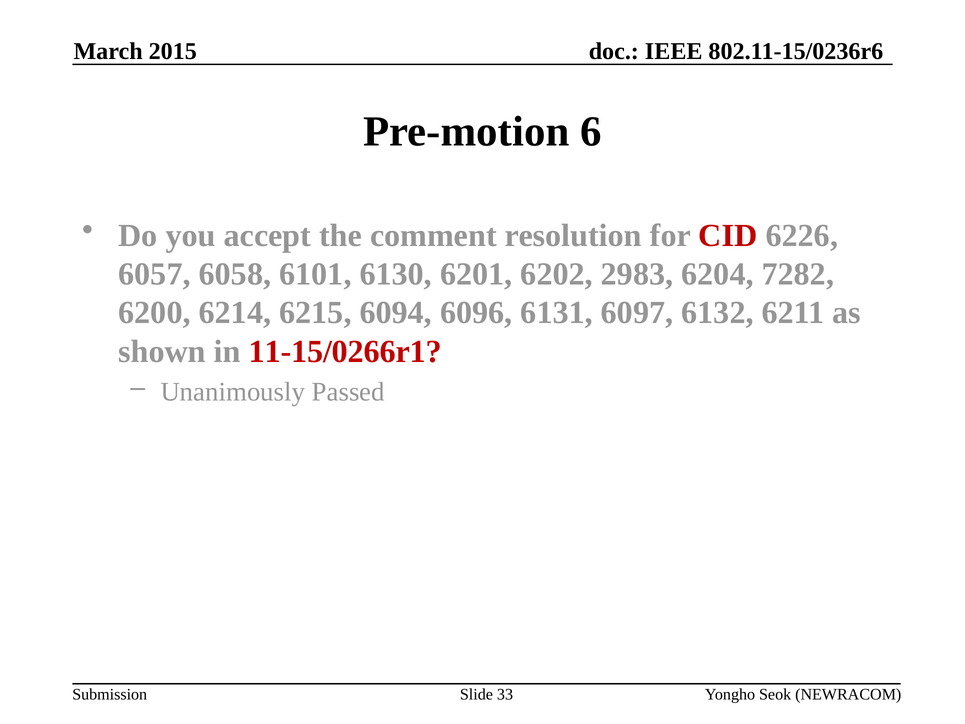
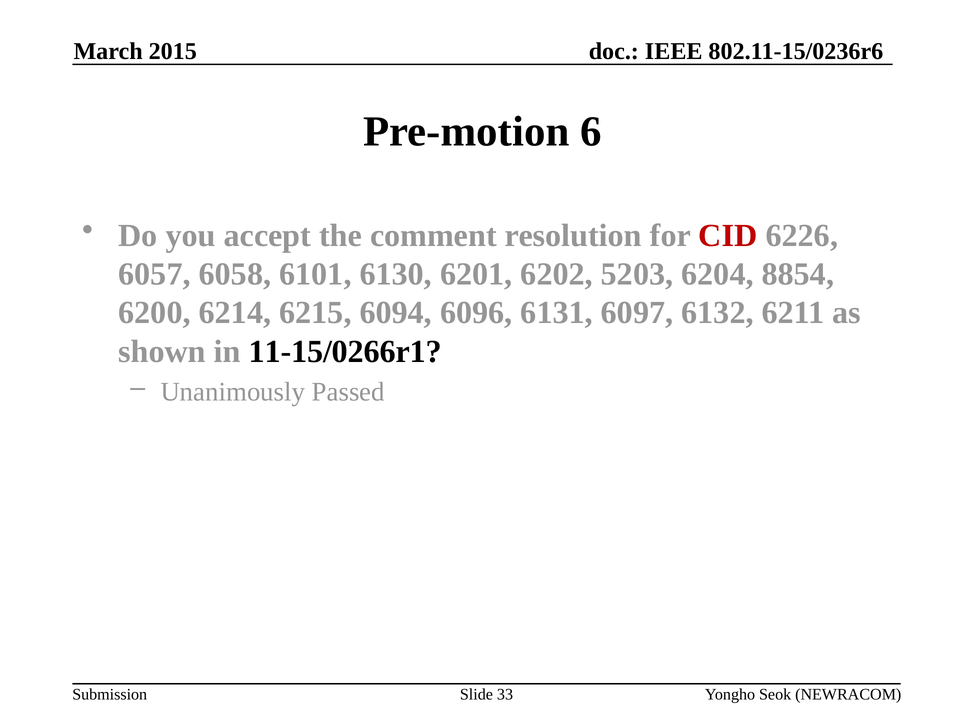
2983: 2983 -> 5203 (637, 274)
7282: 7282 -> 8854 (798, 274)
11-15/0266r1 colour: red -> black (345, 351)
